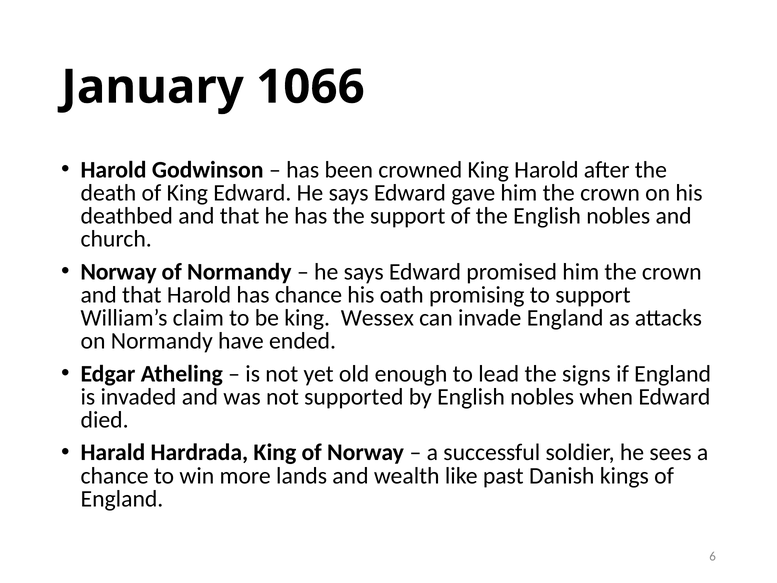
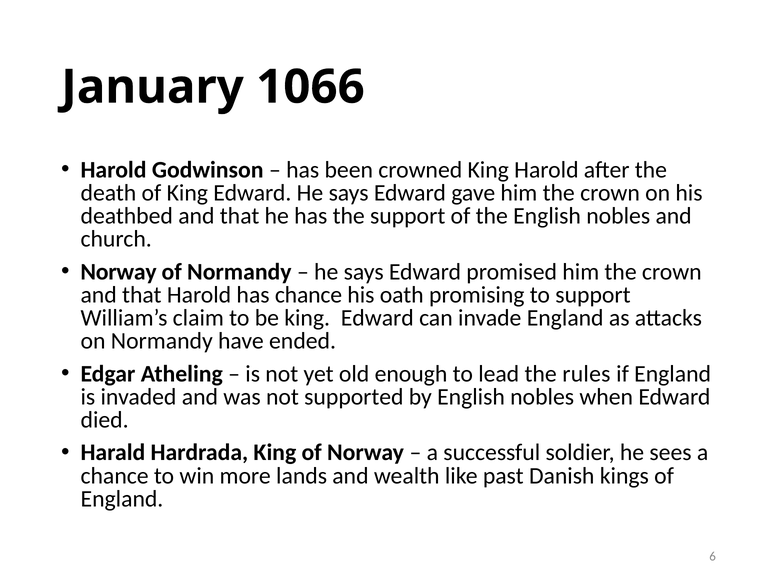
be king Wessex: Wessex -> Edward (377, 318)
signs: signs -> rules (586, 374)
